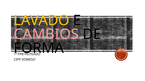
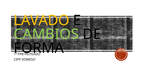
CAMBIOS colour: pink -> light green (46, 34)
